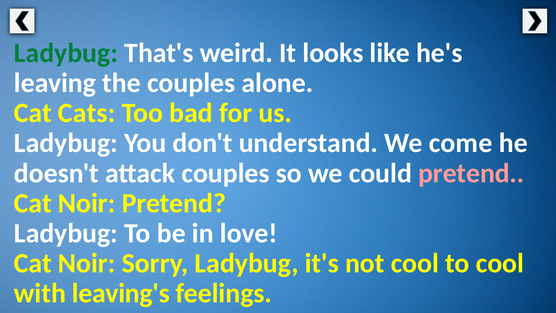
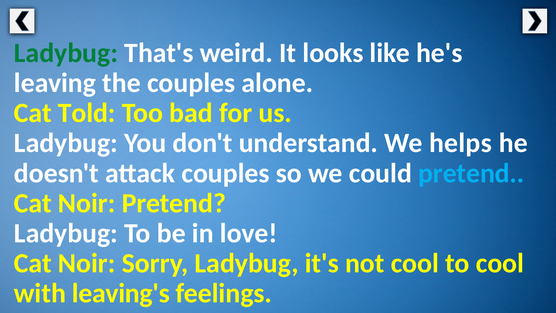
Cats: Cats -> Told (87, 113)
come: come -> helps (460, 143)
pretend colour: pink -> light blue (471, 173)
